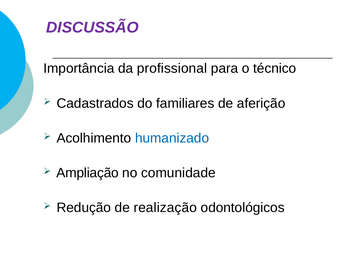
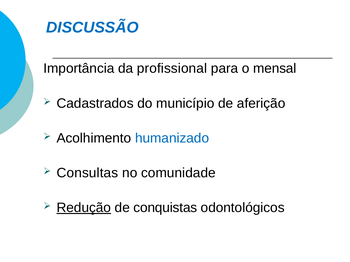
DISCUSSÃO colour: purple -> blue (92, 28)
técnico: técnico -> mensal (275, 69)
familiares: familiares -> município (185, 103)
Ampliação: Ampliação -> Consultas (87, 173)
Redução underline: none -> present (84, 208)
realização: realização -> conquistas (165, 208)
